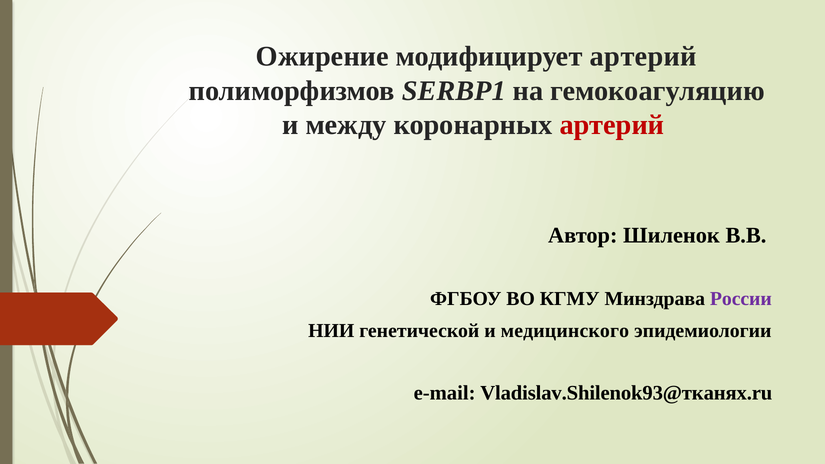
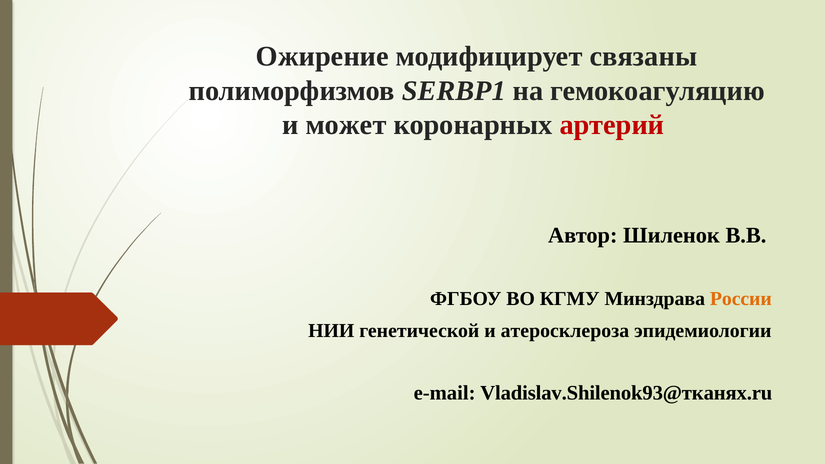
модифицирует артерий: артерий -> связаны (643, 57)
между: между -> может (346, 125)
России colour: purple -> orange (741, 299)
медицинского: медицинского -> атеросклероза (565, 331)
